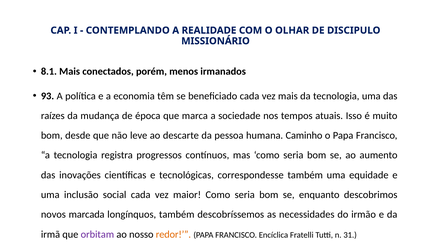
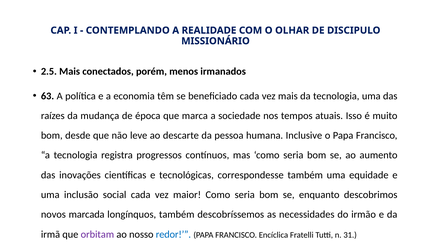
8.1: 8.1 -> 2.5 (49, 72)
93: 93 -> 63 (48, 96)
Caminho: Caminho -> Inclusive (304, 136)
redor colour: orange -> blue (173, 235)
